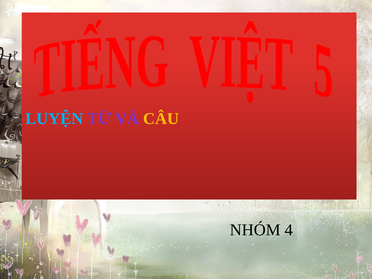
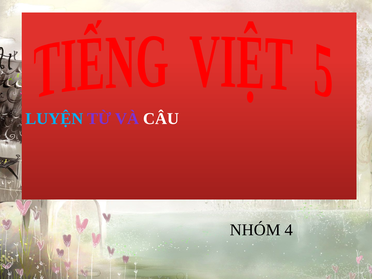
CÂU colour: yellow -> white (161, 119)
